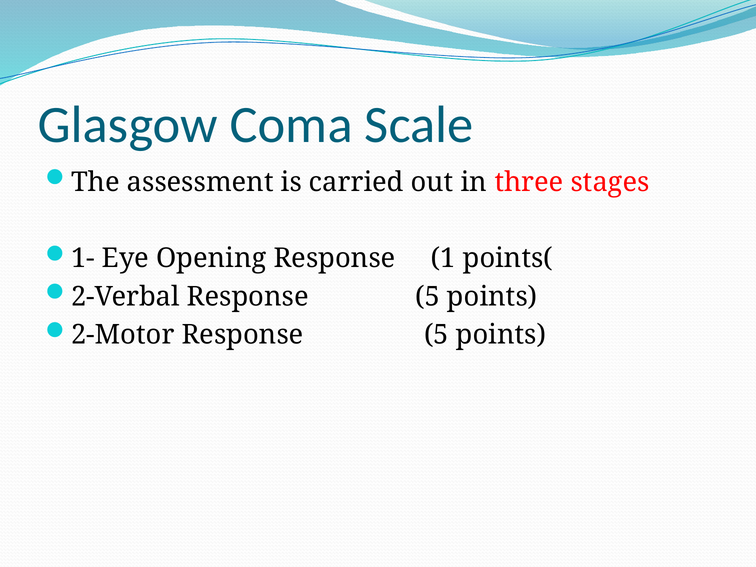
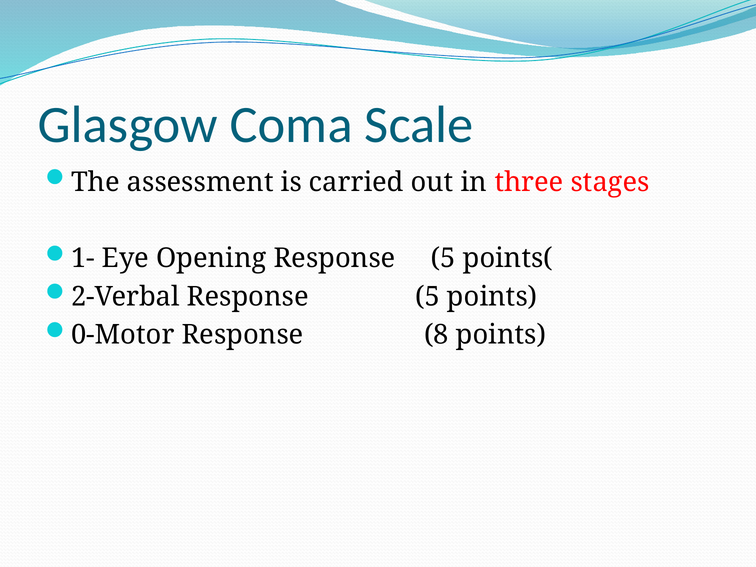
Opening Response 1: 1 -> 5 (443, 258)
2-Motor: 2-Motor -> 0-Motor (123, 335)
5: 5 -> 8 (436, 335)
